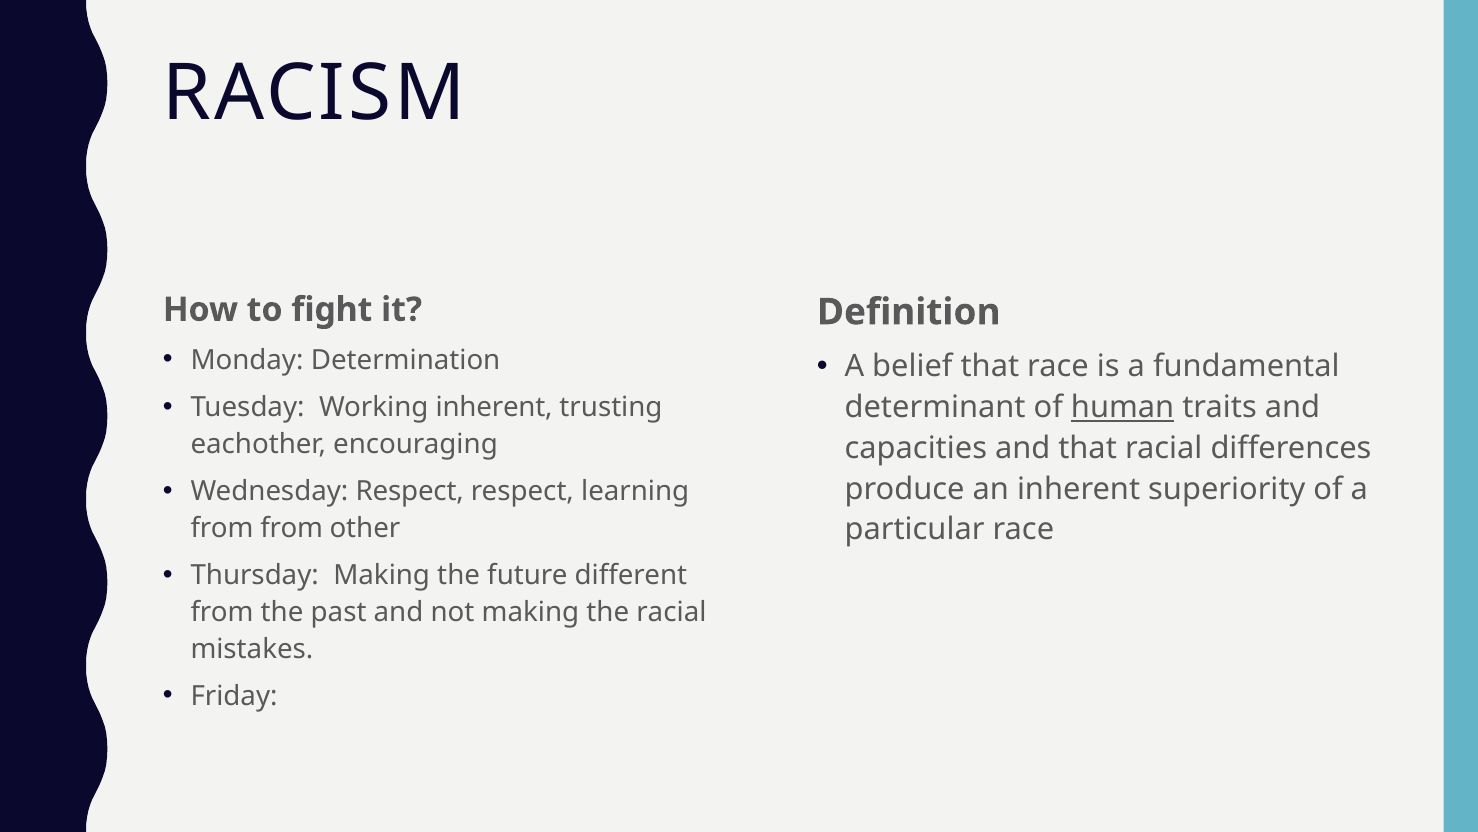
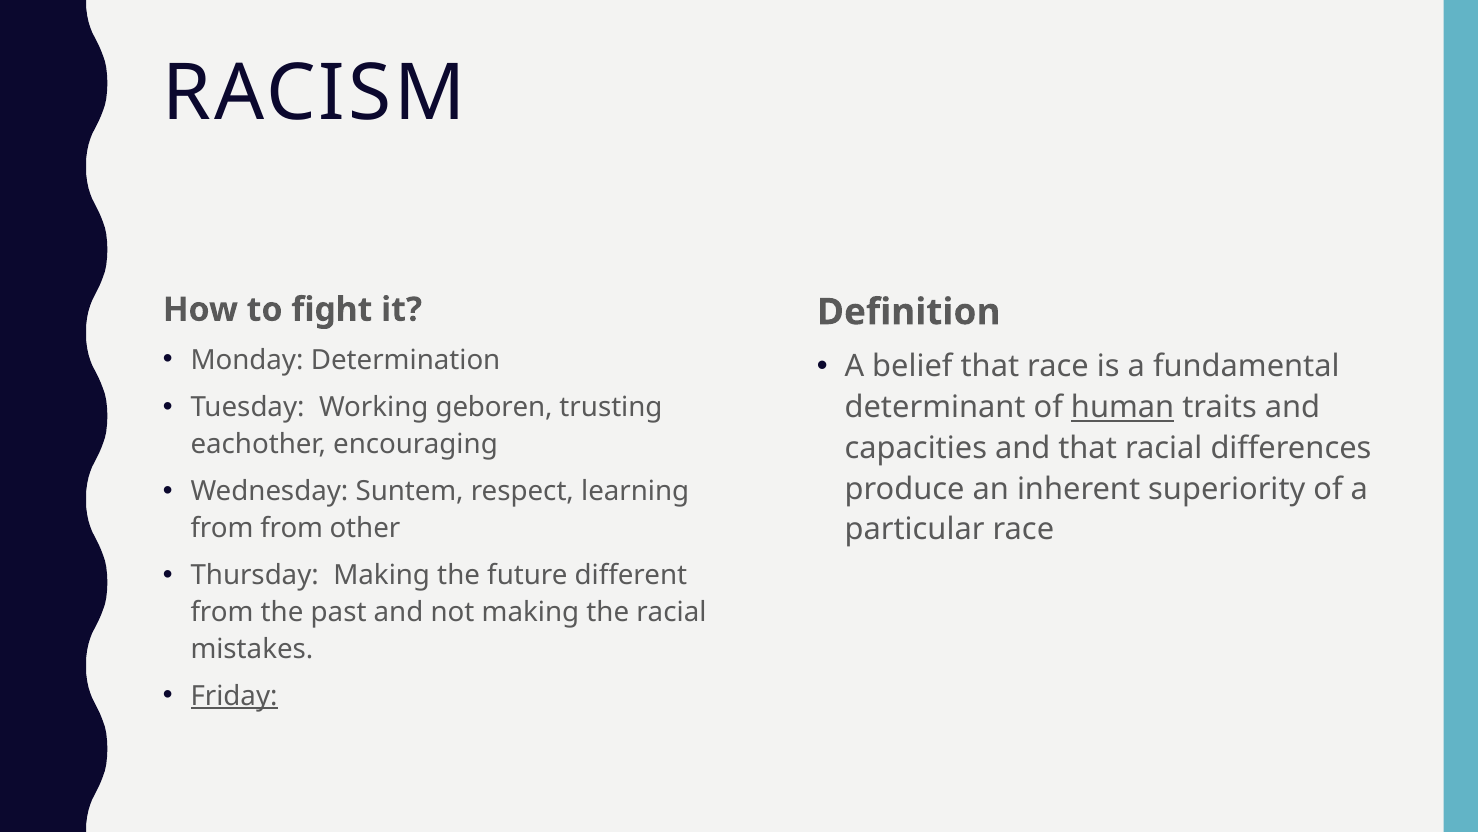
Working inherent: inherent -> geboren (494, 407)
Wednesday Respect: Respect -> Suntem (410, 491)
Friday underline: none -> present (234, 696)
